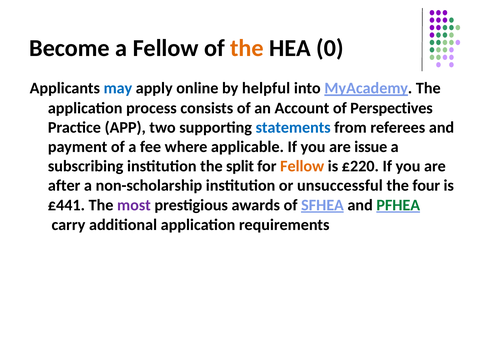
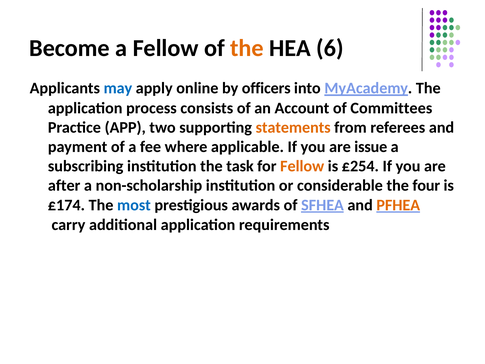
0: 0 -> 6 (330, 48)
helpful: helpful -> officers (266, 88)
Perspectives: Perspectives -> Committees (391, 108)
statements colour: blue -> orange (293, 127)
split: split -> task (240, 166)
£220: £220 -> £254 (360, 166)
unsuccessful: unsuccessful -> considerable (340, 186)
£441: £441 -> £174 (66, 205)
most colour: purple -> blue (134, 205)
PFHEA colour: green -> orange (398, 205)
